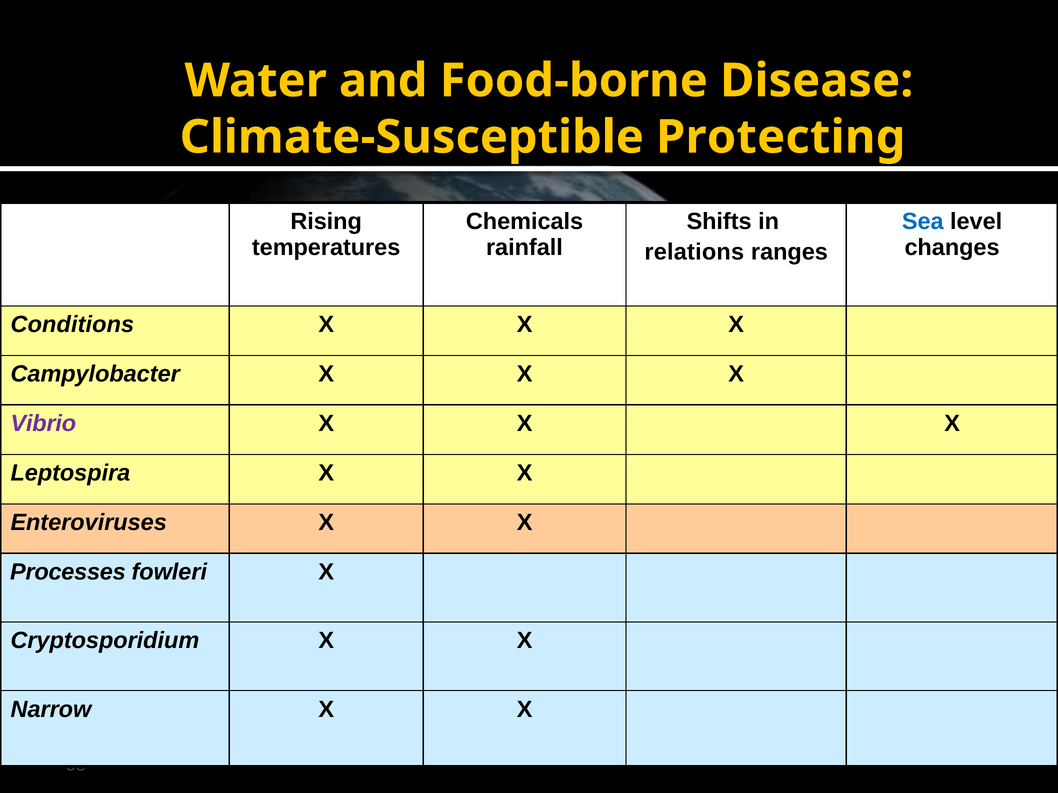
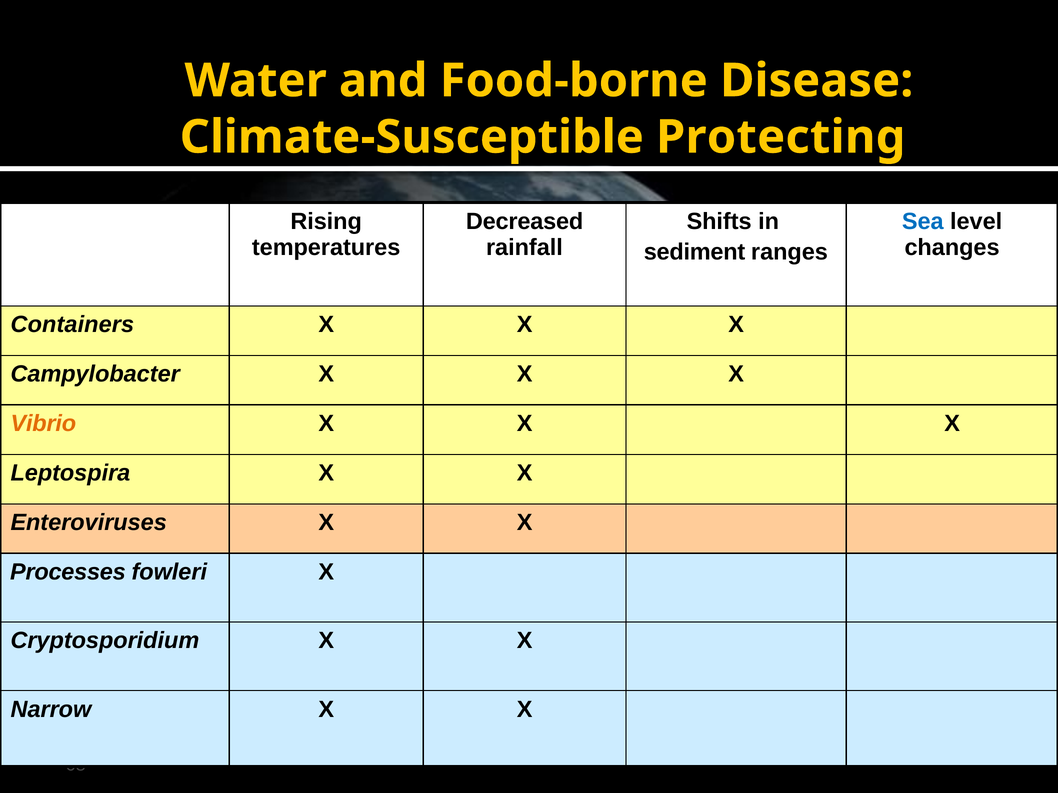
Chemicals: Chemicals -> Decreased (525, 221)
relations: relations -> sediment (694, 252)
Conditions: Conditions -> Containers (72, 325)
Vibrio colour: purple -> orange (43, 424)
